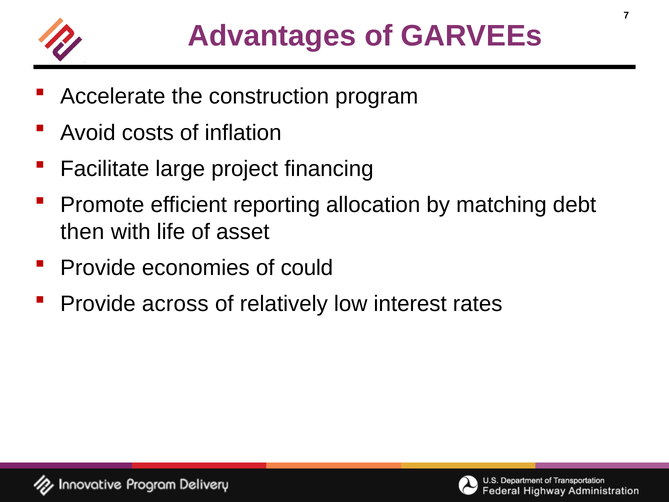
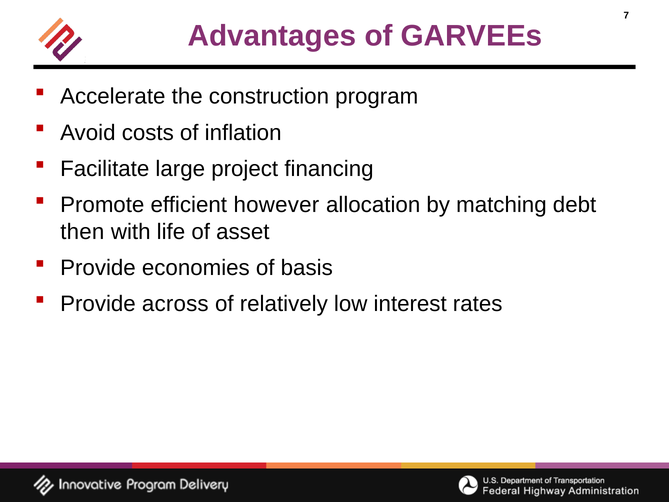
reporting: reporting -> however (276, 205)
could: could -> basis (307, 268)
